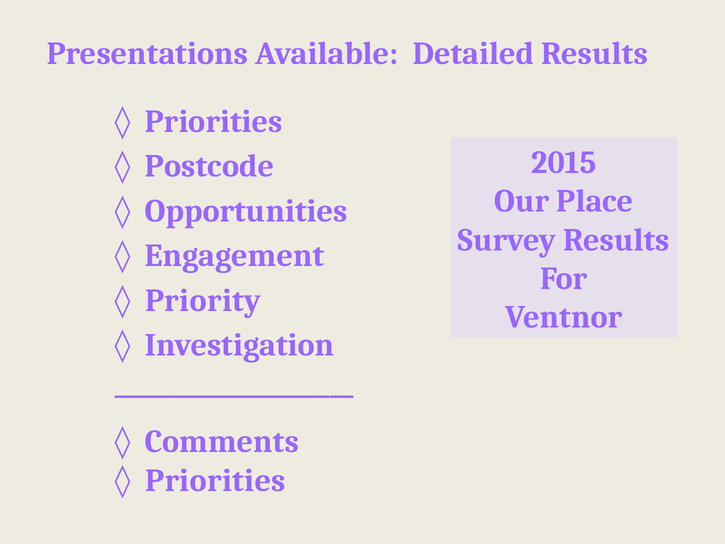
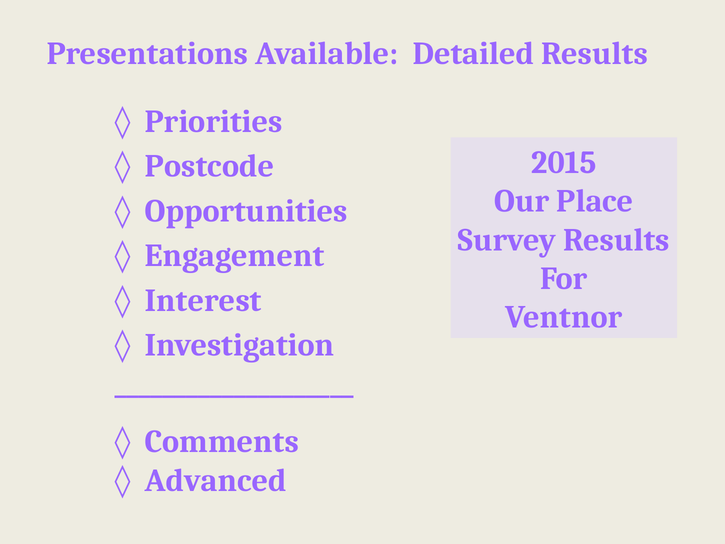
Priority: Priority -> Interest (203, 300)
Priorities: Priorities -> Advanced (216, 480)
